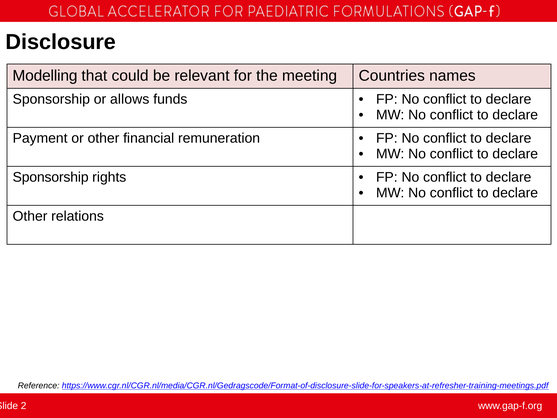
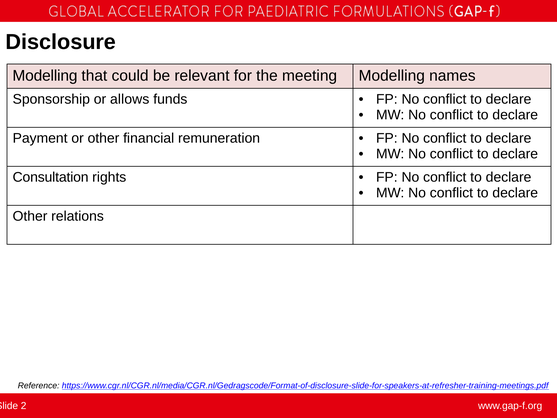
meeting Countries: Countries -> Modelling (392, 76)
Sponsorship: Sponsorship -> Consultation (51, 177)
